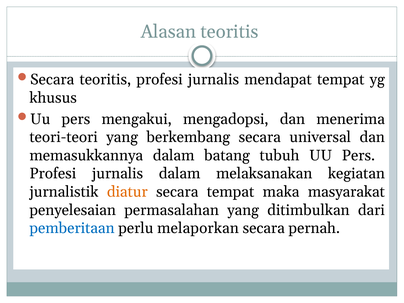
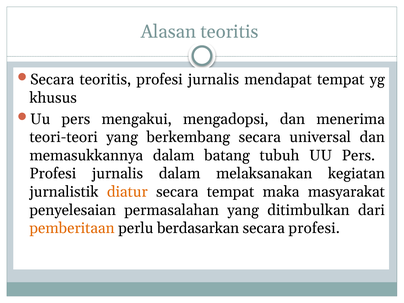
pemberitaan colour: blue -> orange (72, 228)
melaporkan: melaporkan -> berdasarkan (198, 228)
secara pernah: pernah -> profesi (314, 228)
